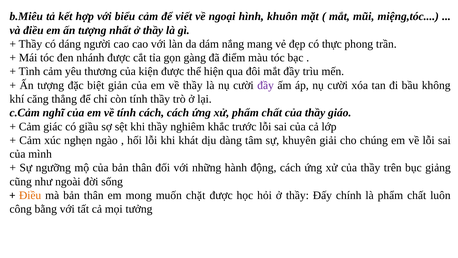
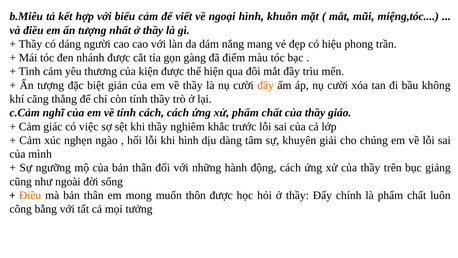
thực: thực -> hiệu (332, 44)
đầy colour: purple -> orange (266, 85)
giầu: giầu -> việc (89, 126)
khi khát: khát -> hình (188, 140)
chặt: chặt -> thôn (196, 195)
